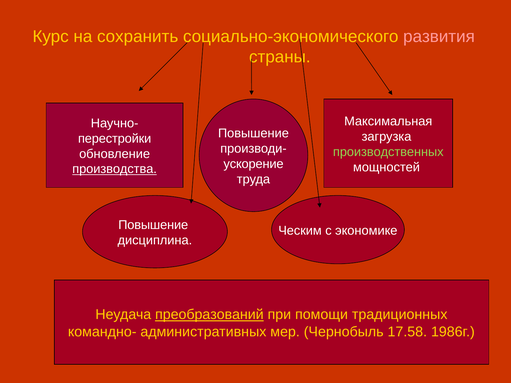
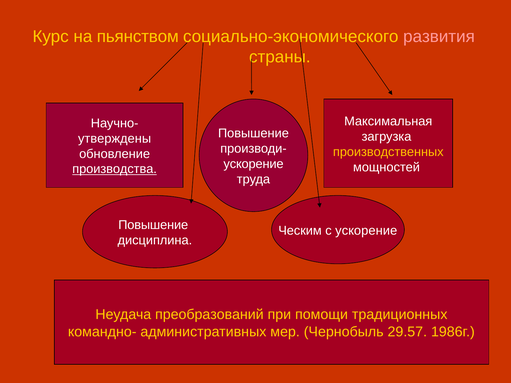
сохранить: сохранить -> пьянством (138, 37)
перестройки: перестройки -> утверждены (115, 139)
производственных colour: light green -> yellow (388, 152)
с экономике: экономике -> ускорение (366, 231)
преобразований underline: present -> none (209, 315)
17.58: 17.58 -> 29.57 (407, 332)
